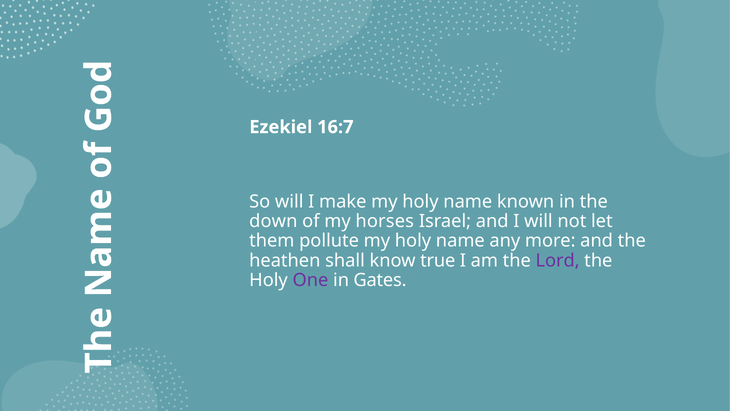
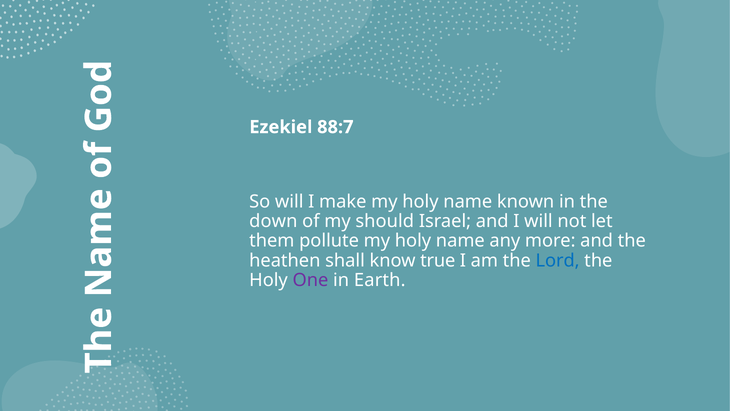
16:7: 16:7 -> 88:7 (335, 127)
horses: horses -> should (385, 221)
Lord colour: purple -> blue (558, 260)
Gates: Gates -> Earth (380, 280)
